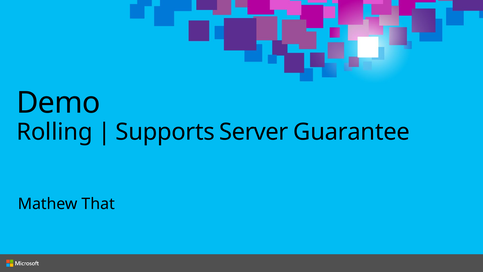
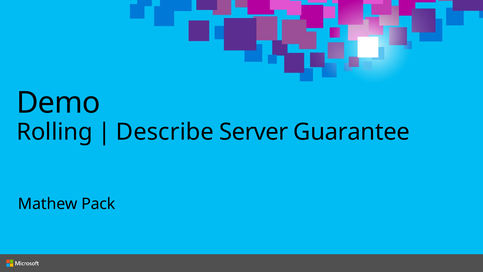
Supports: Supports -> Describe (165, 132)
That: That -> Pack (98, 204)
